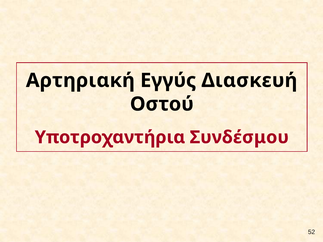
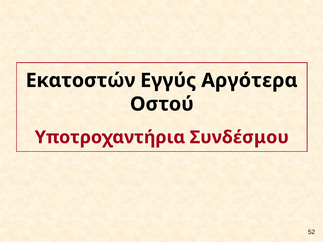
Αρτηριακή: Αρτηριακή -> Εκατοστών (81, 81)
Διασκευή: Διασκευή -> Αργότερα (249, 81)
